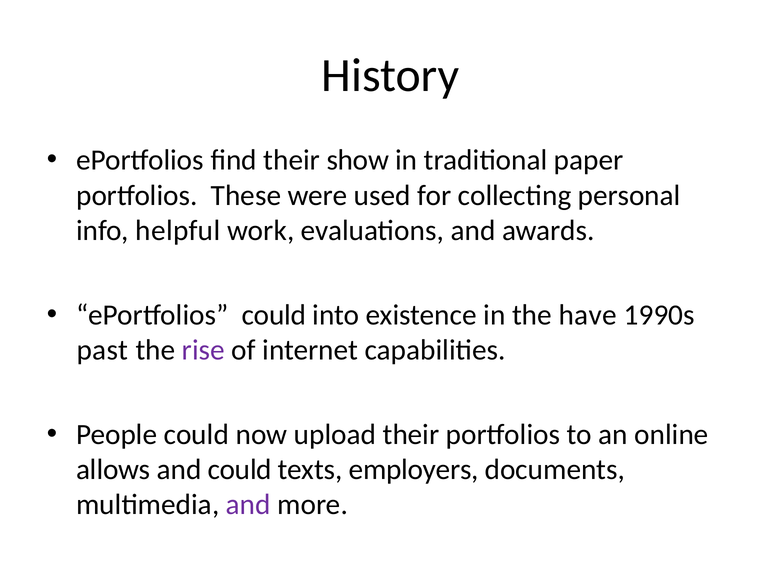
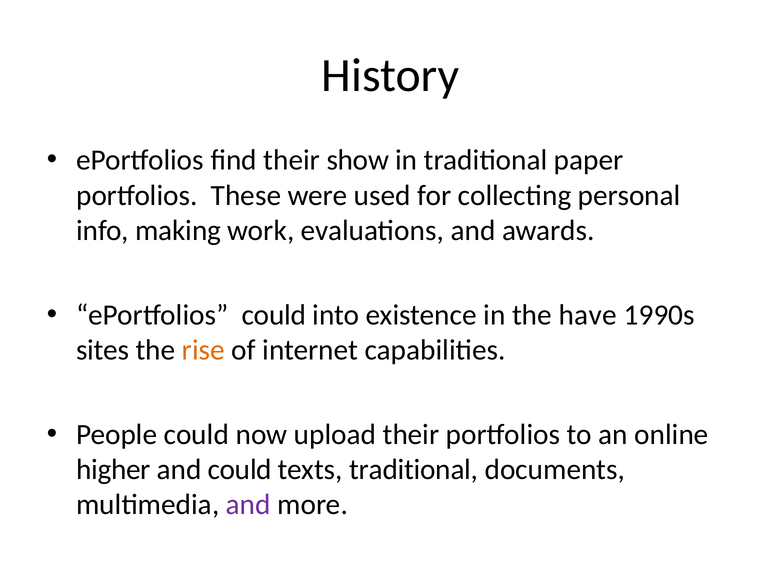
helpful: helpful -> making (178, 231)
past: past -> sites (103, 350)
rise colour: purple -> orange (203, 350)
allows: allows -> higher (113, 469)
texts employers: employers -> traditional (414, 469)
